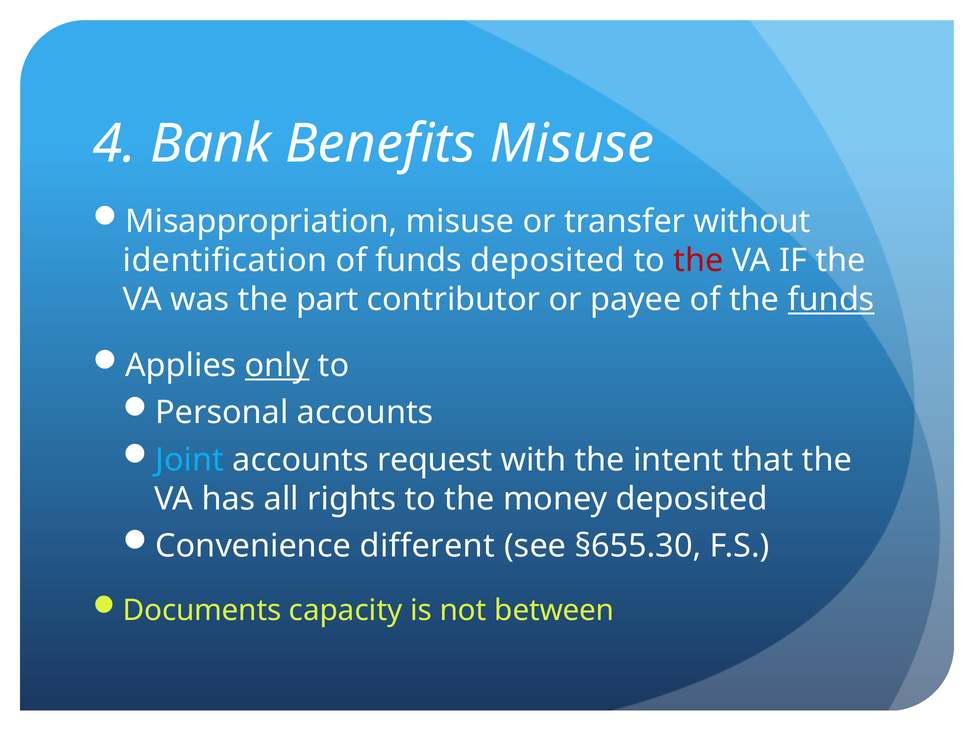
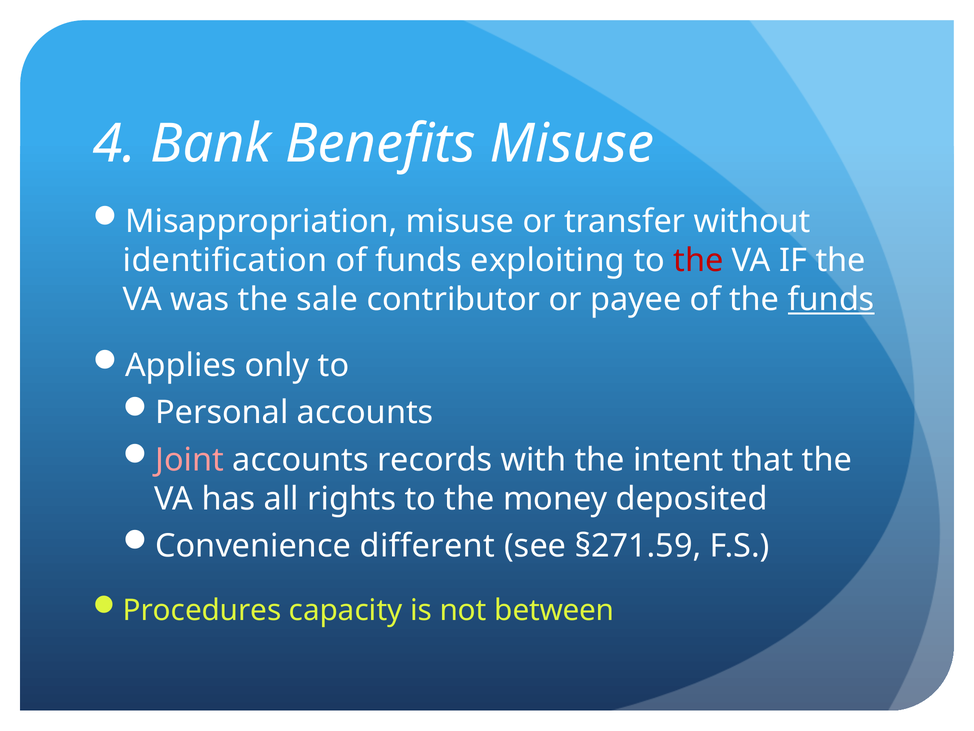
funds deposited: deposited -> exploiting (548, 260)
part: part -> sale (327, 299)
only underline: present -> none (277, 365)
Joint colour: light blue -> pink (190, 460)
request: request -> records (435, 460)
§655.30: §655.30 -> §271.59 (638, 546)
Documents: Documents -> Procedures (202, 610)
